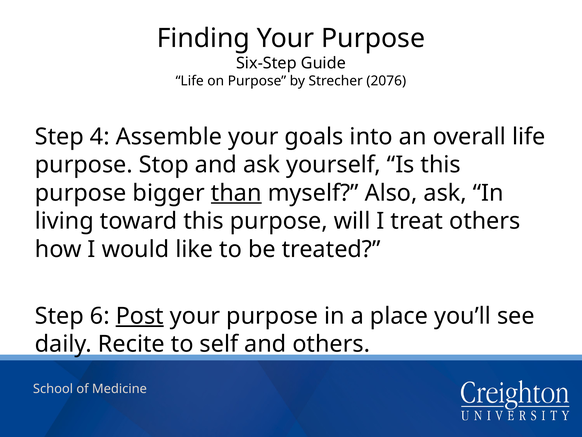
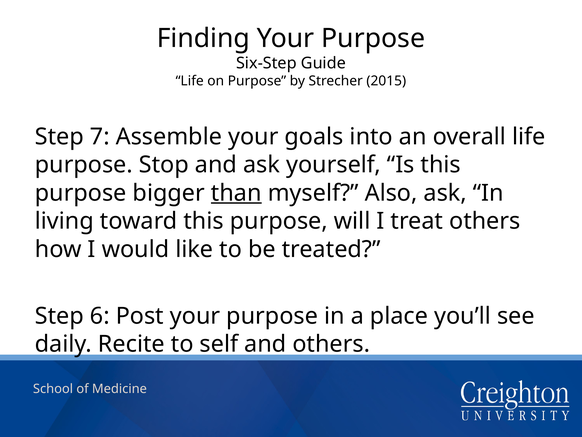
2076: 2076 -> 2015 (386, 81)
4: 4 -> 7 (100, 137)
Post underline: present -> none (140, 316)
